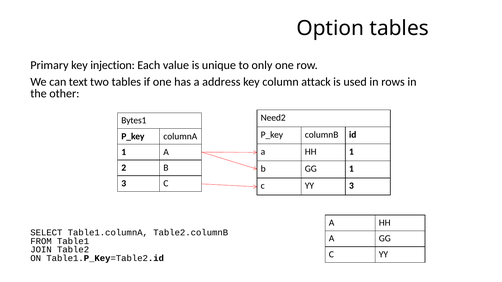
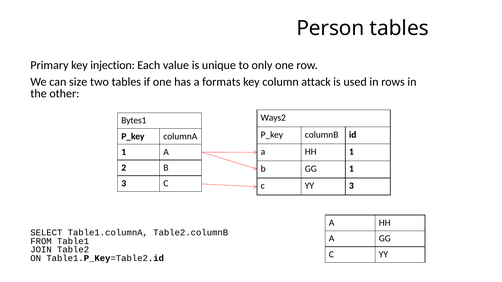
Option: Option -> Person (330, 28)
text: text -> size (78, 82)
address: address -> formats (221, 82)
Need2: Need2 -> Ways2 (273, 118)
